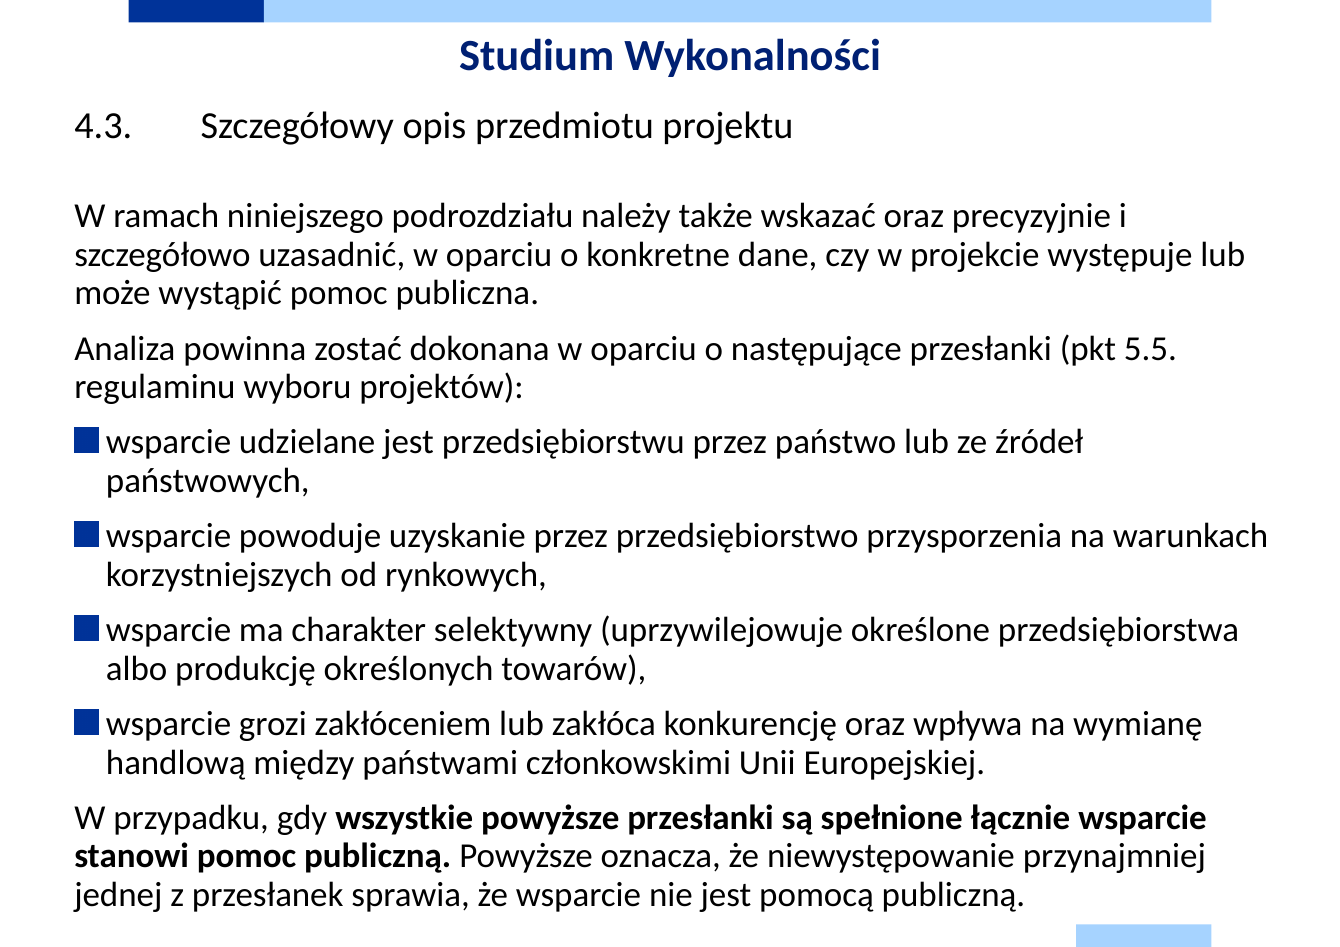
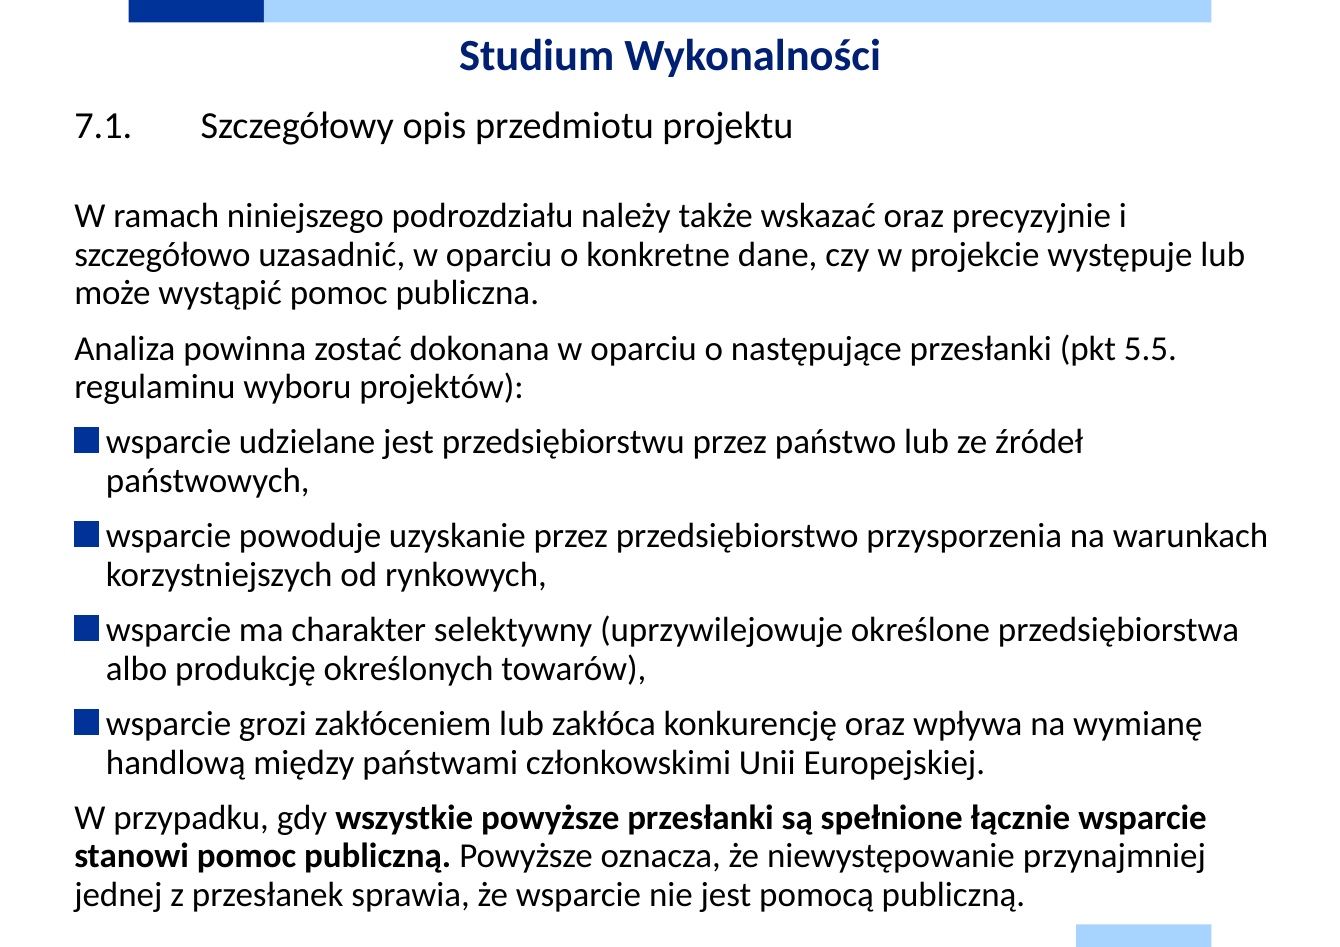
4.3: 4.3 -> 7.1 (103, 126)
